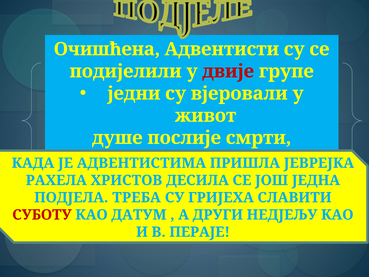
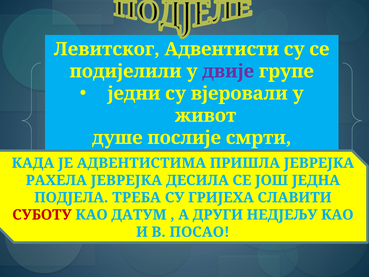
Очишћена: Очишћена -> Левитског (107, 49)
двије colour: red -> purple (228, 71)
РАХЕЛА ХРИСТОВ: ХРИСТОВ -> ЈЕВРЕЈКА (126, 180)
ПЕРАЈЕ: ПЕРАЈЕ -> ПОСАО (199, 232)
